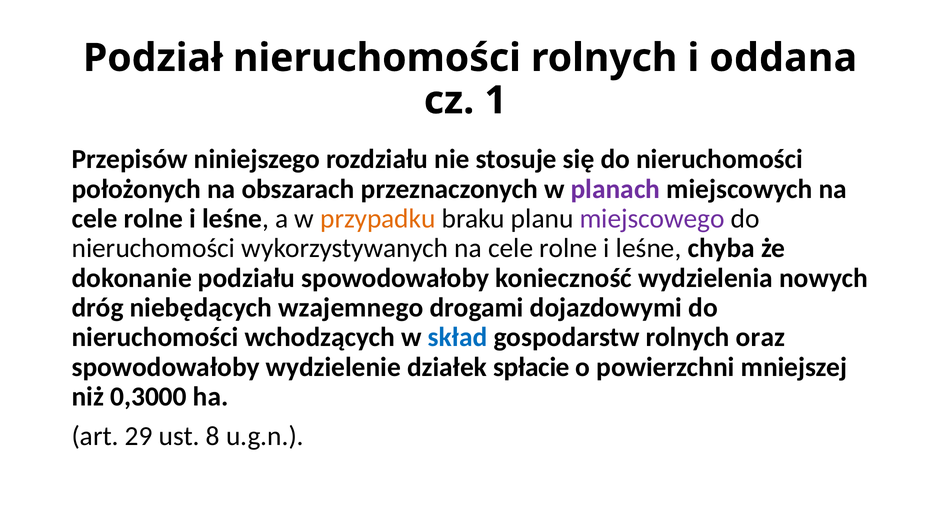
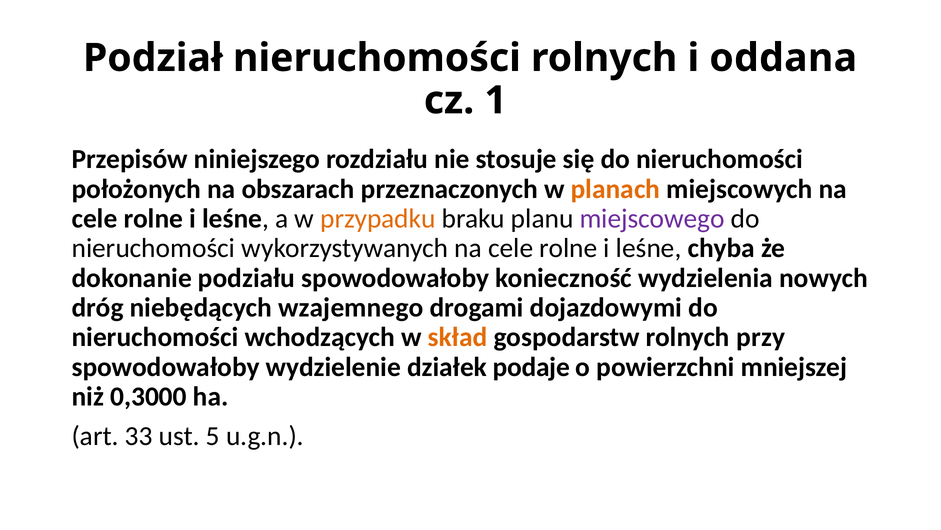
planach colour: purple -> orange (615, 189)
skład colour: blue -> orange (458, 337)
oraz: oraz -> przy (761, 337)
spłacie: spłacie -> podaje (531, 367)
29: 29 -> 33 (139, 436)
8: 8 -> 5 (213, 436)
